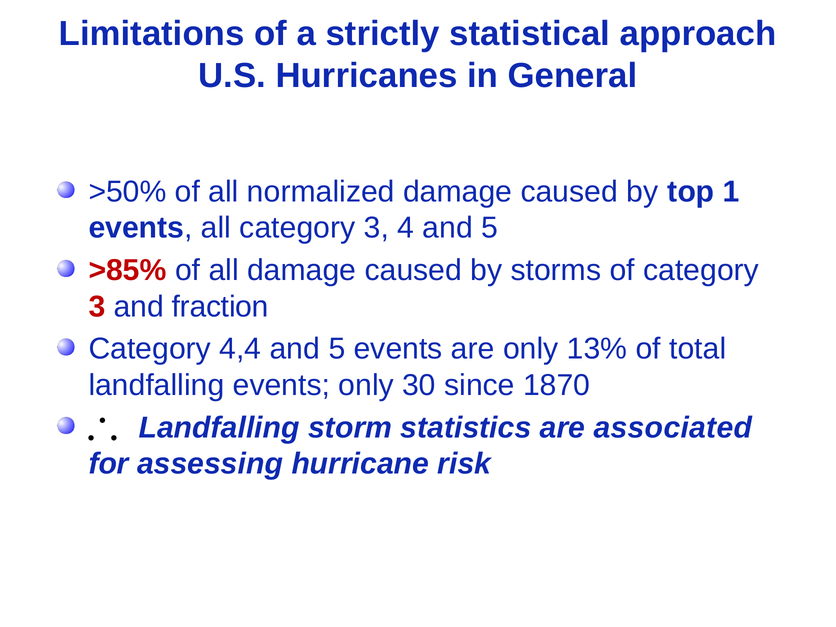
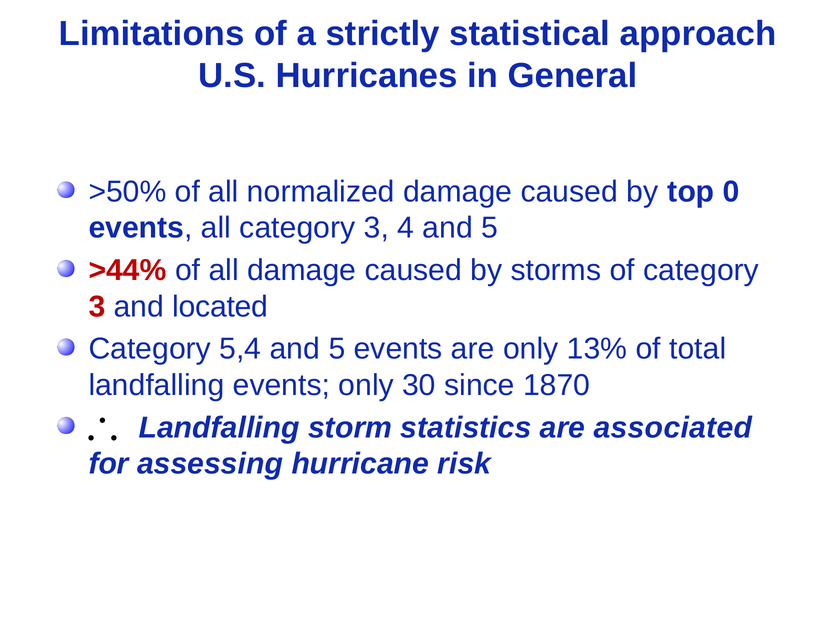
1: 1 -> 0 (731, 192)
>85%: >85% -> >44% (128, 270)
fraction: fraction -> located (220, 307)
4,4: 4,4 -> 5,4 (240, 349)
